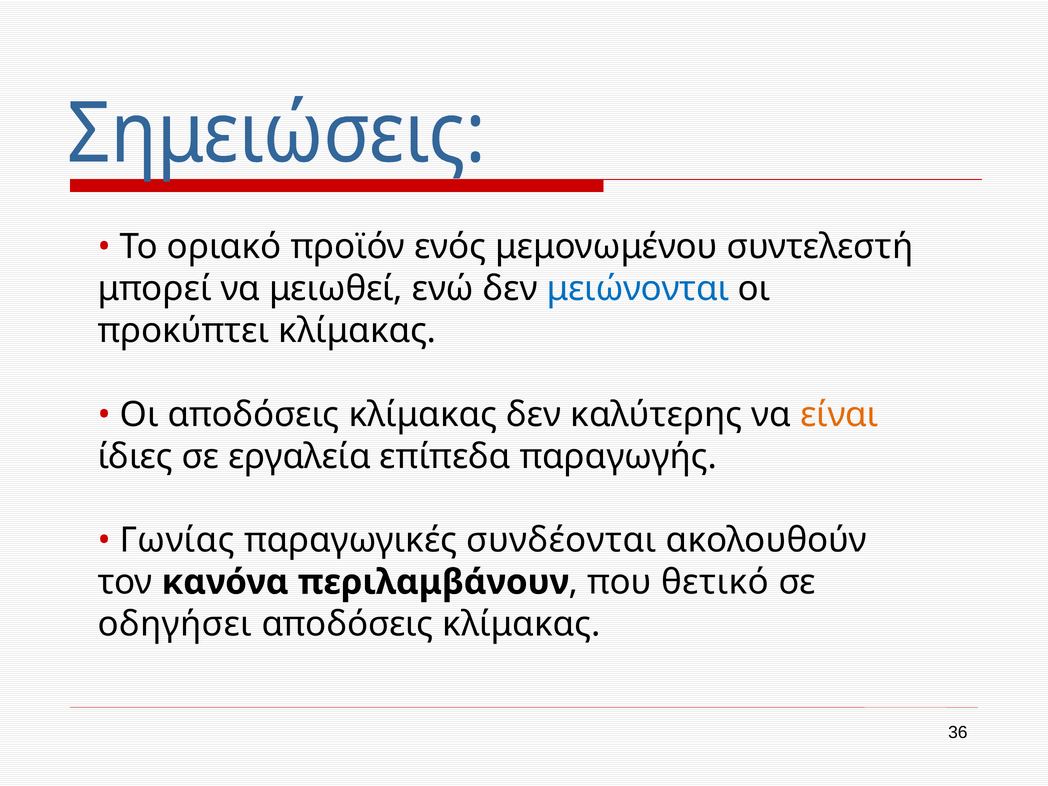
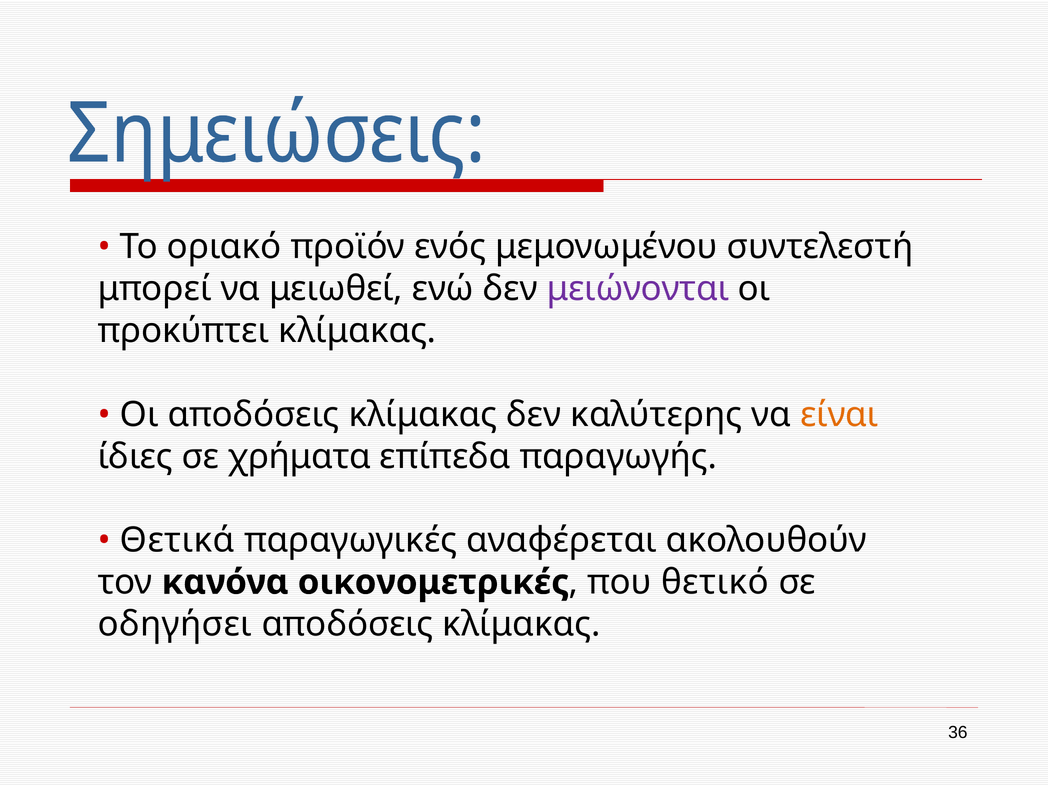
μειώνονται colour: blue -> purple (638, 289)
εργαλεία: εργαλεία -> χρήματα (299, 456)
Γωνίας: Γωνίας -> Θετικά (177, 540)
συνδέονται: συνδέονται -> αναφέρεται (562, 540)
περιλαμβάνουν: περιλαμβάνουν -> οικονομετρικές (433, 582)
